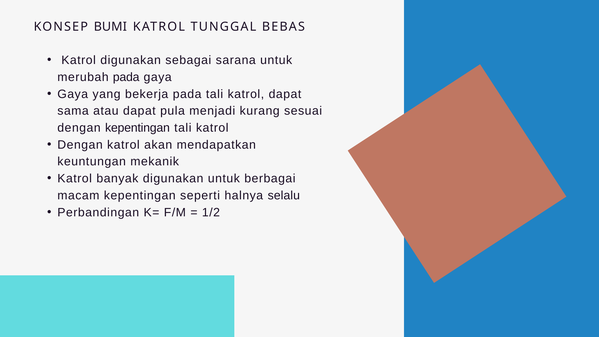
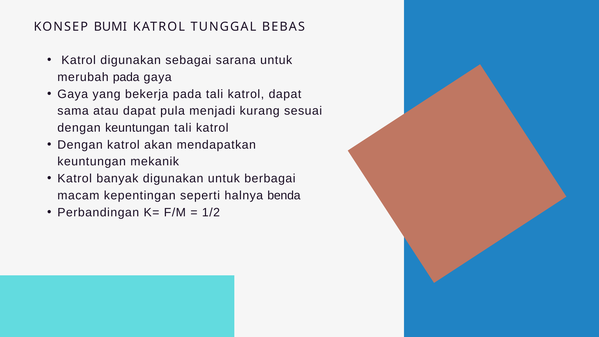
dengan kepentingan: kepentingan -> keuntungan (137, 128)
selalu: selalu -> benda (284, 195)
